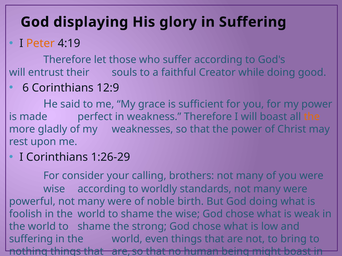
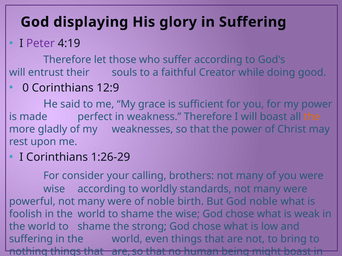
Peter colour: orange -> purple (40, 44)
6: 6 -> 0 (26, 88)
God doing: doing -> noble (263, 202)
